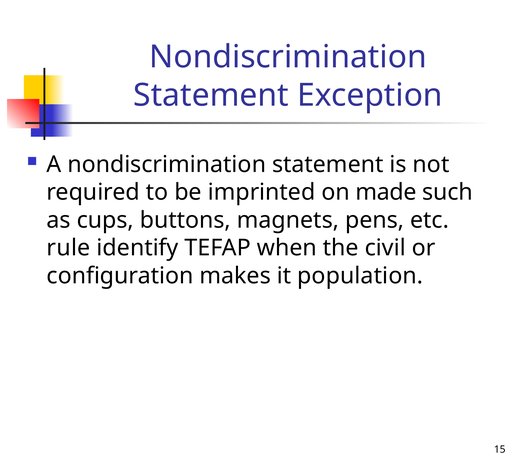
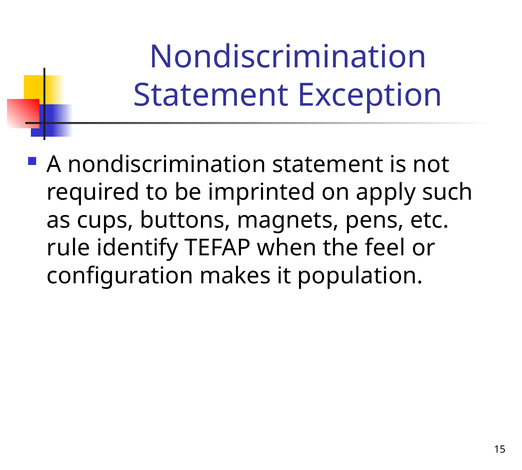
made: made -> apply (386, 192)
civil: civil -> feel (385, 248)
